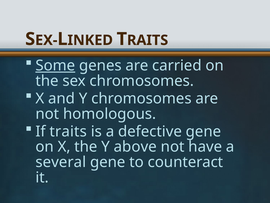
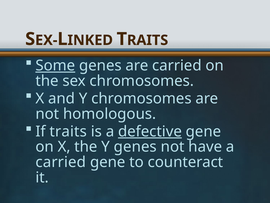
defective underline: none -> present (150, 131)
Y above: above -> genes (135, 146)
several: several -> carried (61, 162)
